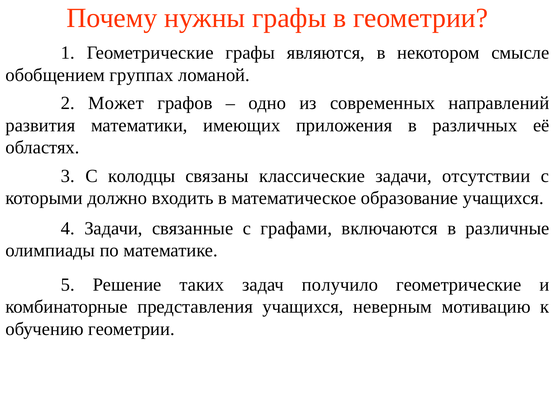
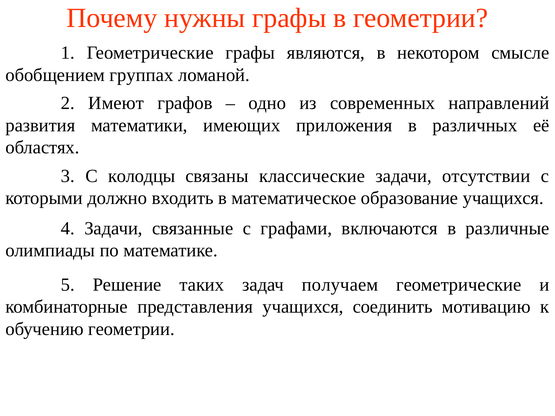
Может: Может -> Имеют (116, 103)
получило: получило -> получаем (340, 285)
неверным: неверным -> соединить (393, 307)
